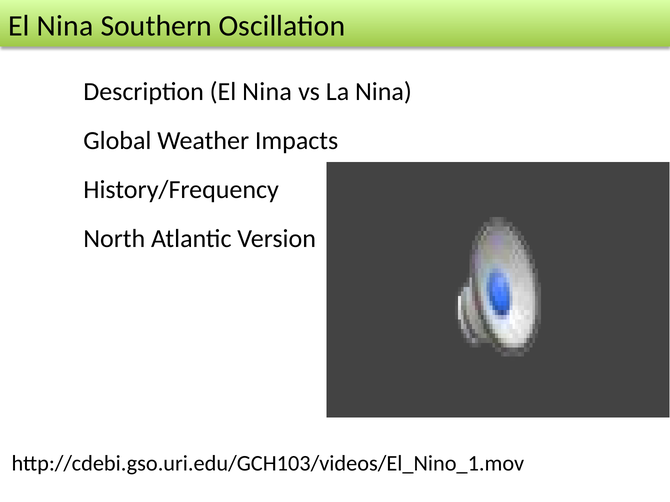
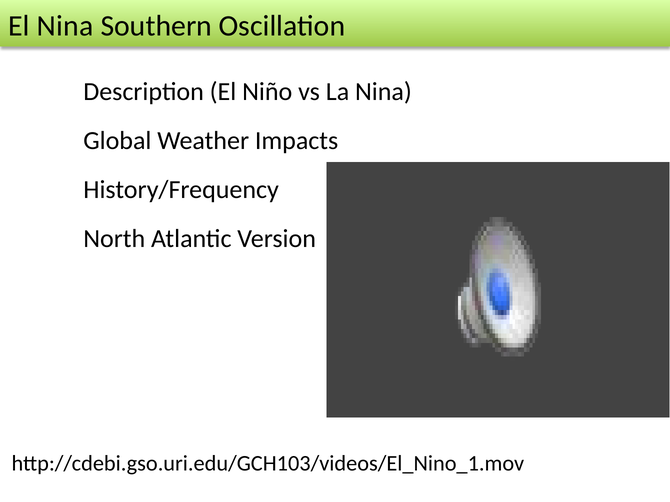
Description El Nina: Nina -> Niño (267, 92)
